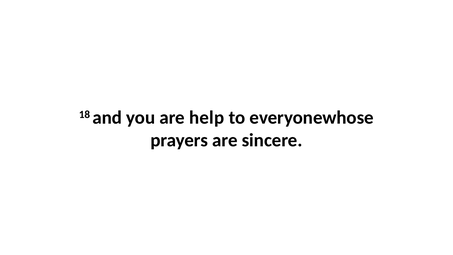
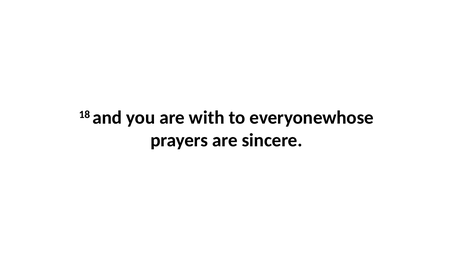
help: help -> with (207, 117)
